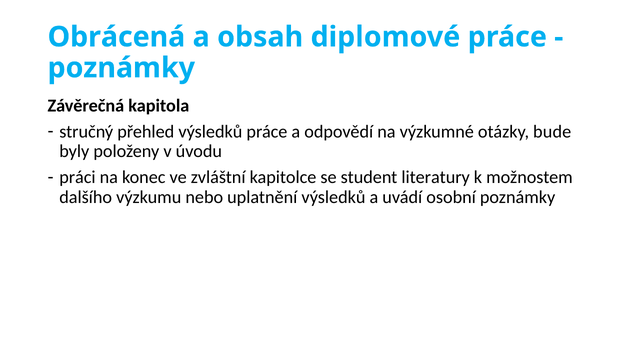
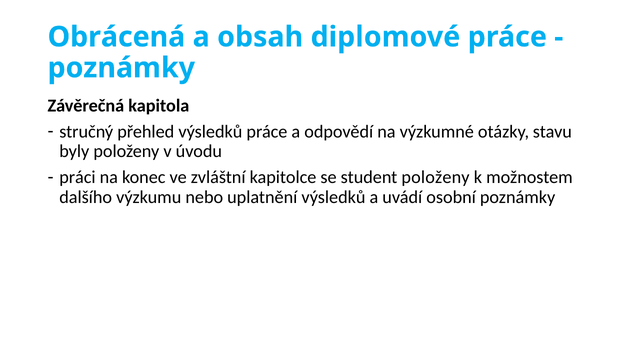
bude: bude -> stavu (552, 132)
student literatury: literatury -> položeny (436, 177)
